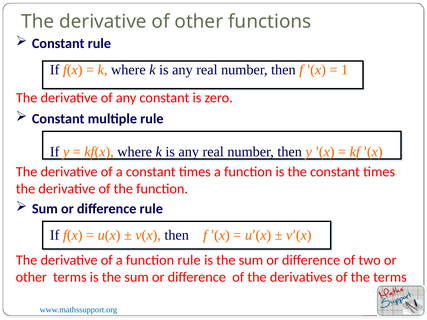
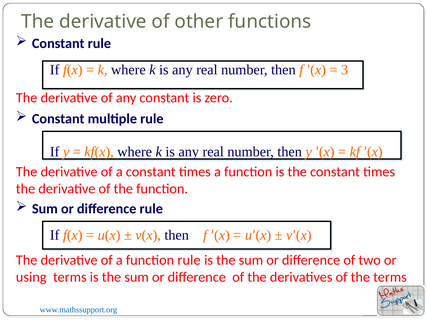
1: 1 -> 3 (345, 70)
other: other -> using (31, 277)
